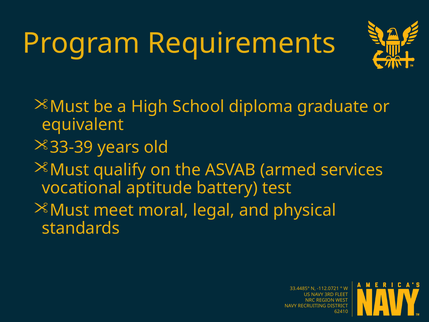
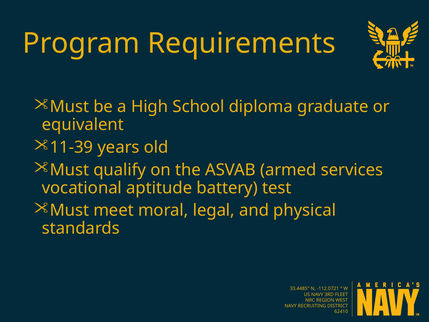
33-39: 33-39 -> 11-39 (71, 147)
